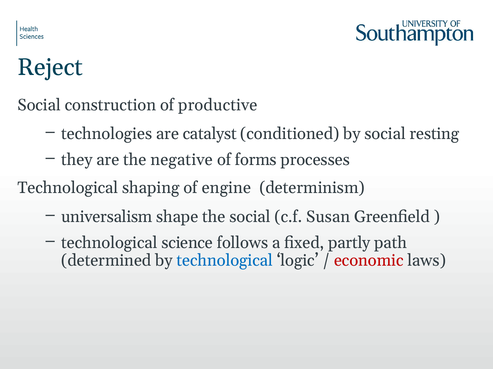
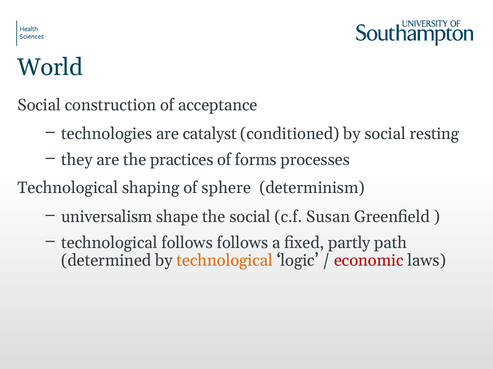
Reject: Reject -> World (50, 67)
productive: productive -> acceptance (218, 105)
negative: negative -> practices (182, 160)
engine: engine -> sphere (226, 188)
technological science: science -> follows (187, 243)
technological colour: blue -> orange (225, 261)
